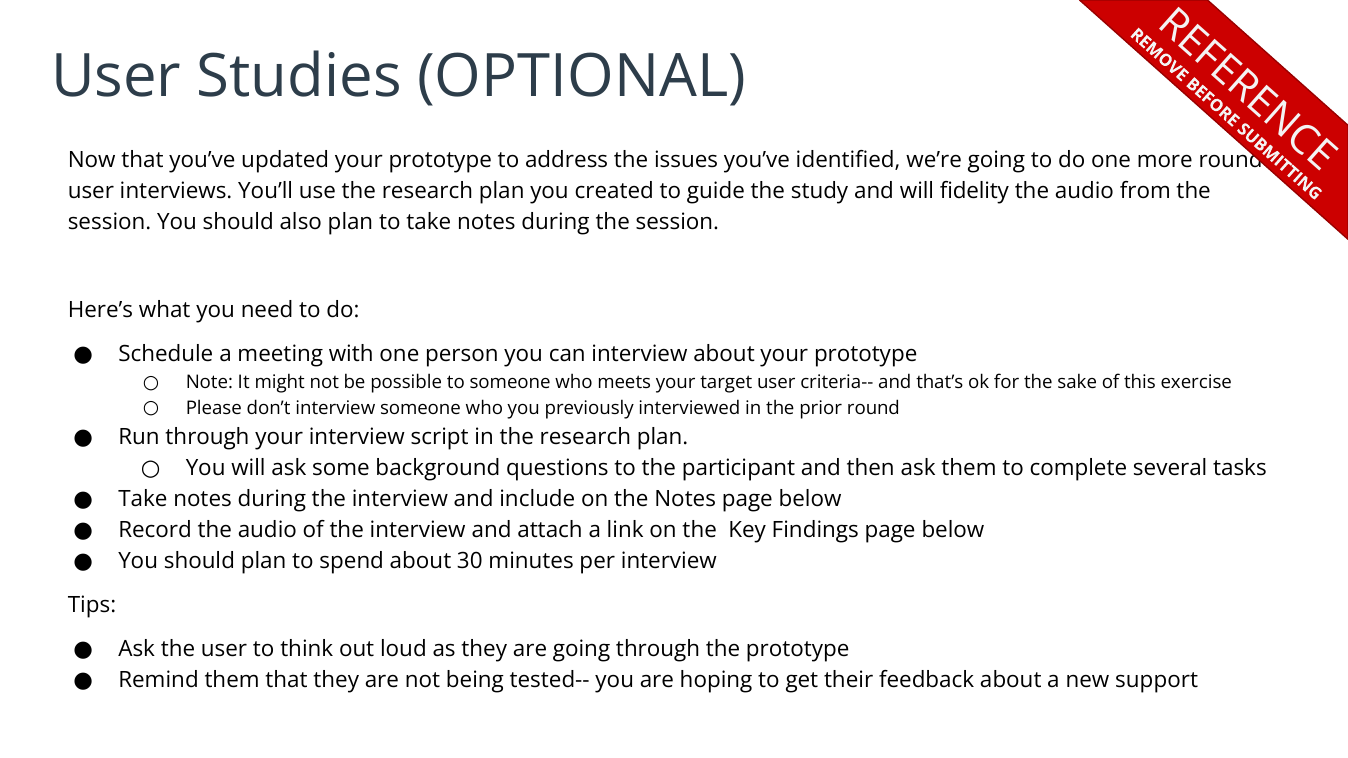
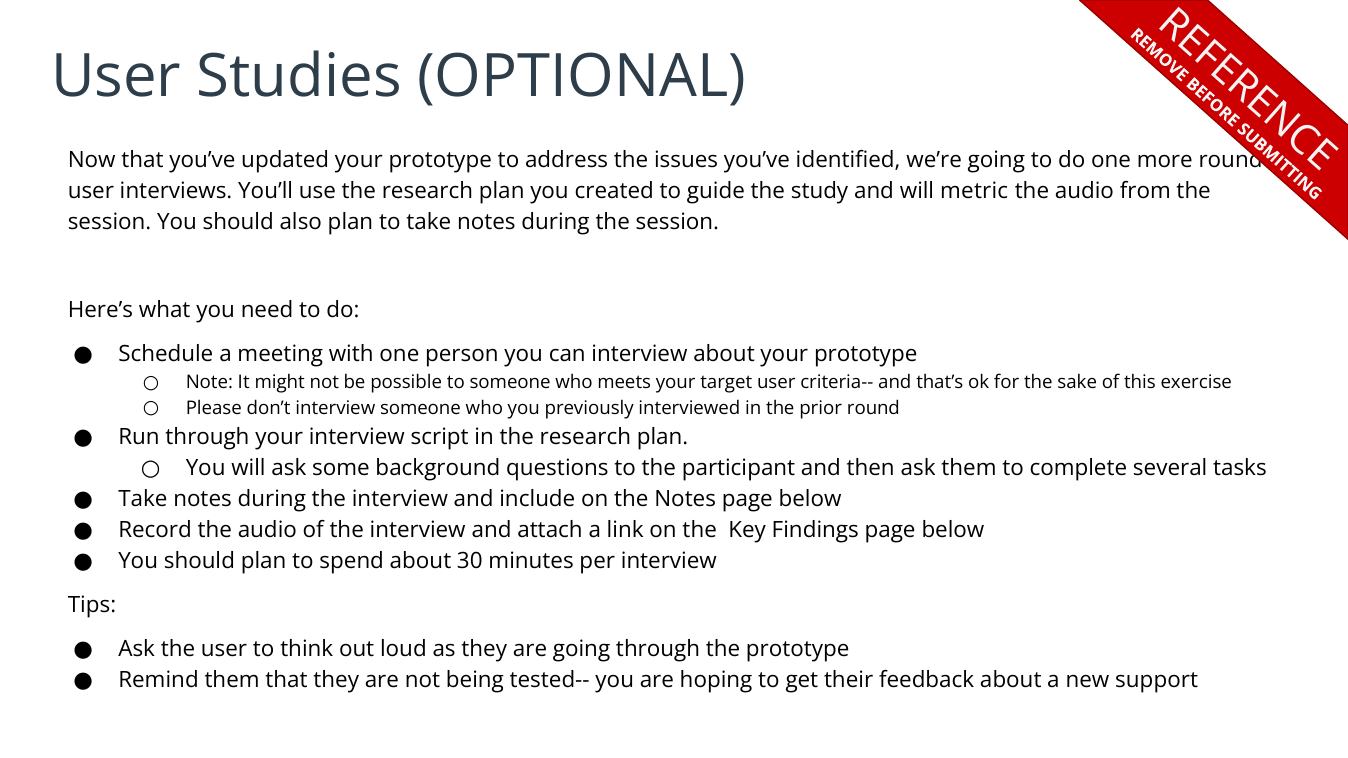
fidelity: fidelity -> metric (974, 191)
